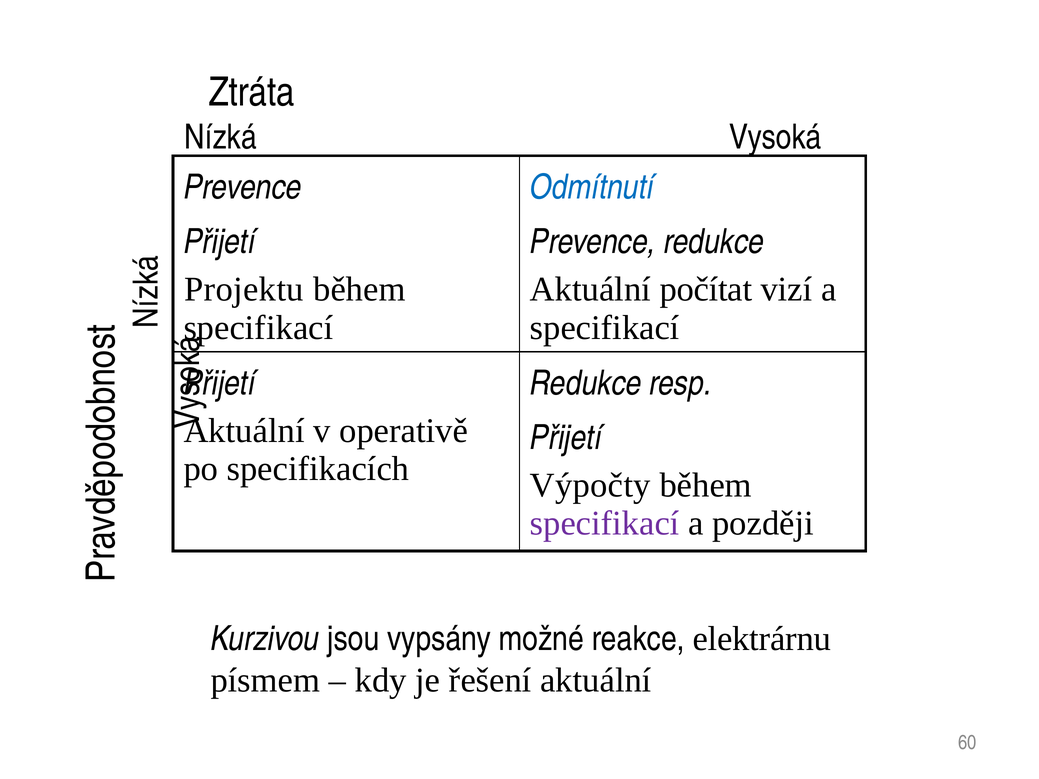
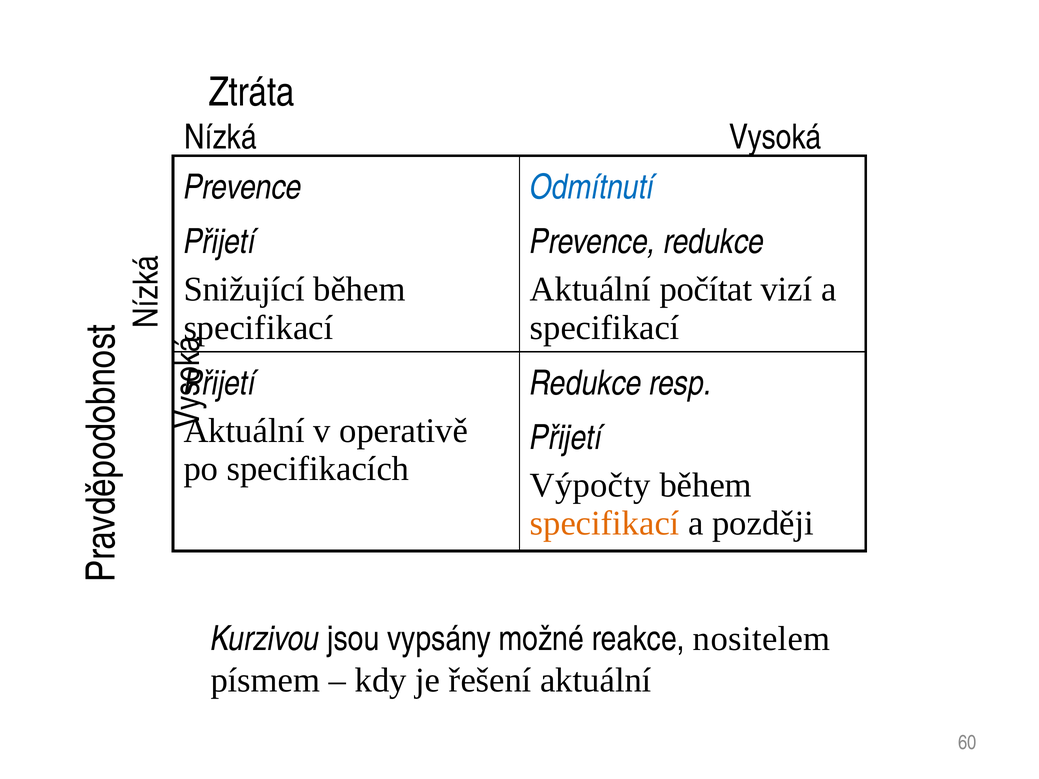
Projektu: Projektu -> Snižující (244, 289)
specifikací colour: purple -> orange (605, 524)
elektrárnu: elektrárnu -> nositelem (762, 639)
